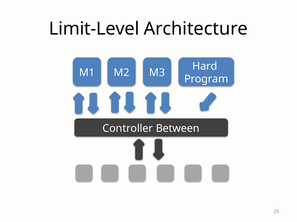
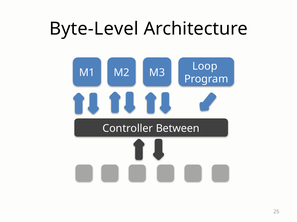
Limit-Level: Limit-Level -> Byte-Level (94, 29)
Hard: Hard -> Loop (205, 66)
